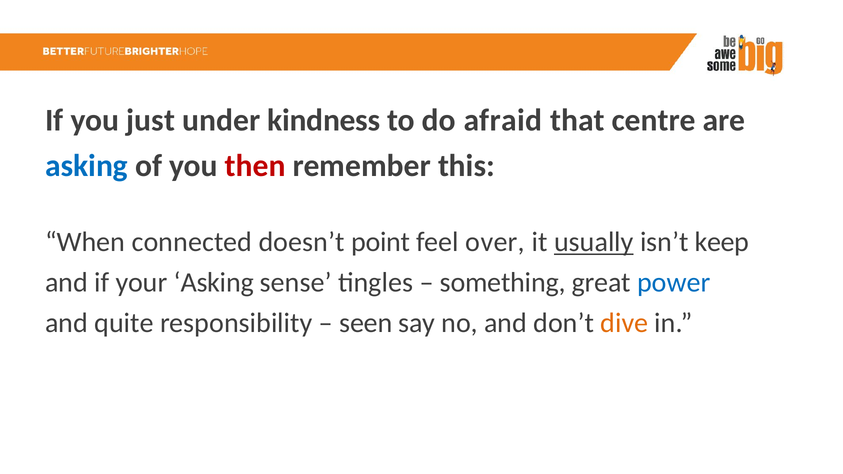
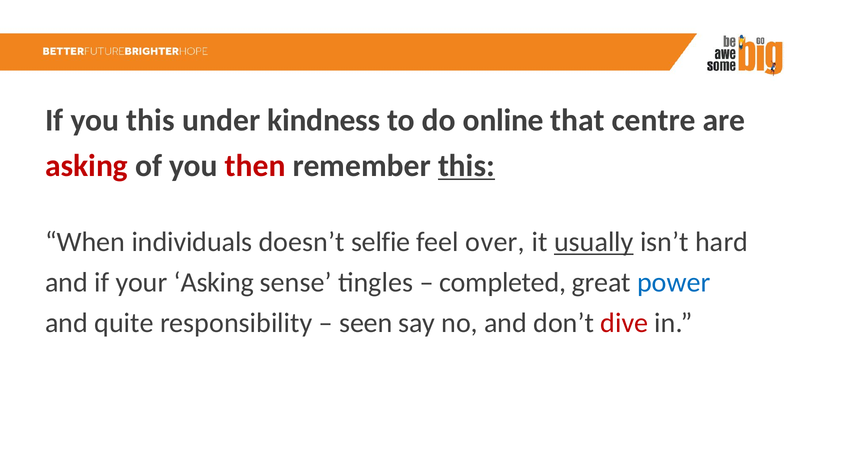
you just: just -> this (151, 120)
afraid: afraid -> online (503, 120)
asking colour: blue -> red (87, 166)
this underline: none -> present (466, 166)
connected: connected -> individuals (192, 242)
point: point -> selfie (381, 242)
keep: keep -> hard (722, 242)
something: something -> completed (503, 283)
dive colour: orange -> red (624, 323)
